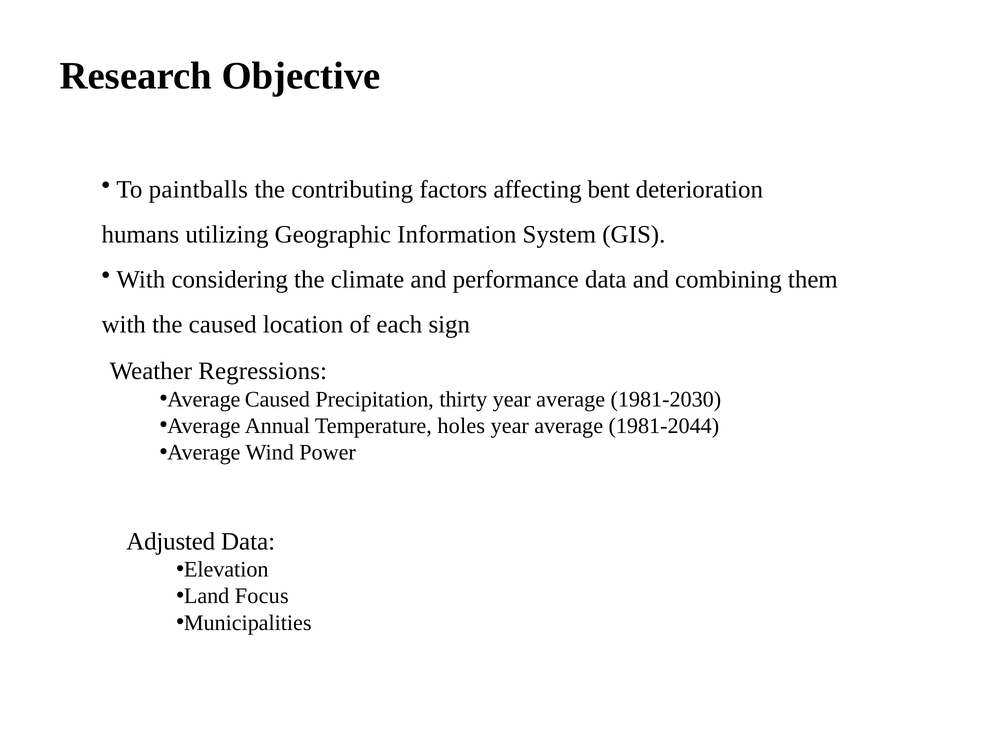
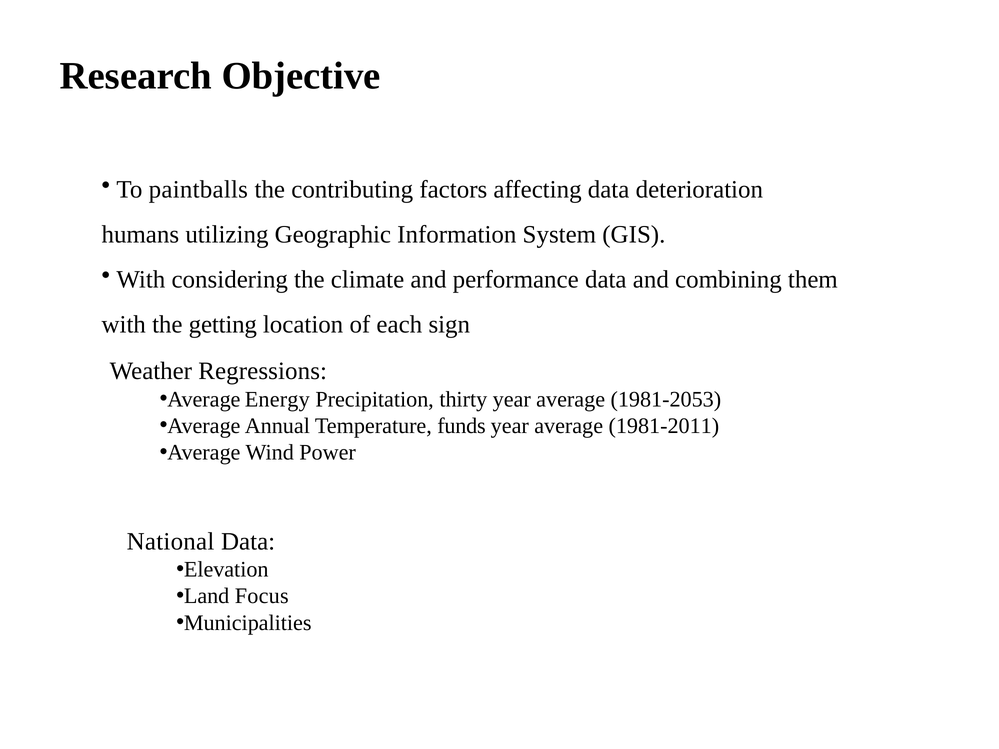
affecting bent: bent -> data (609, 190)
the caused: caused -> getting (223, 324)
Average Caused: Caused -> Energy (277, 399)
1981-2030: 1981-2030 -> 1981-2053 (666, 399)
holes: holes -> funds (461, 426)
1981-2044: 1981-2044 -> 1981-2011 (664, 426)
Adjusted: Adjusted -> National (171, 542)
